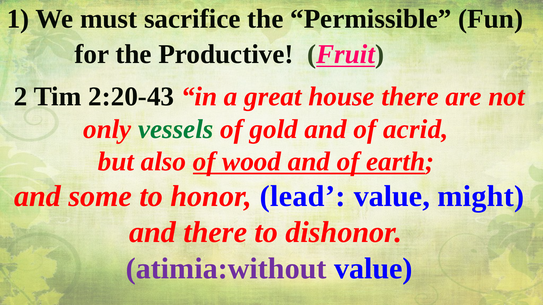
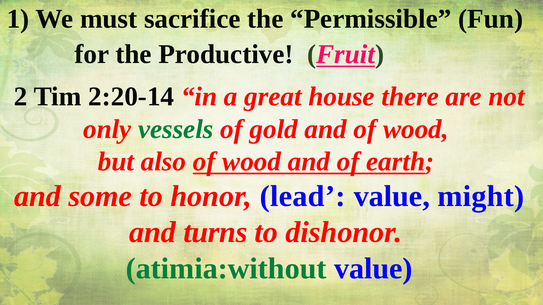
2:20-43: 2:20-43 -> 2:20-14 (131, 97)
and of acrid: acrid -> wood (416, 129)
and there: there -> turns (215, 233)
atimia:without colour: purple -> green (226, 269)
